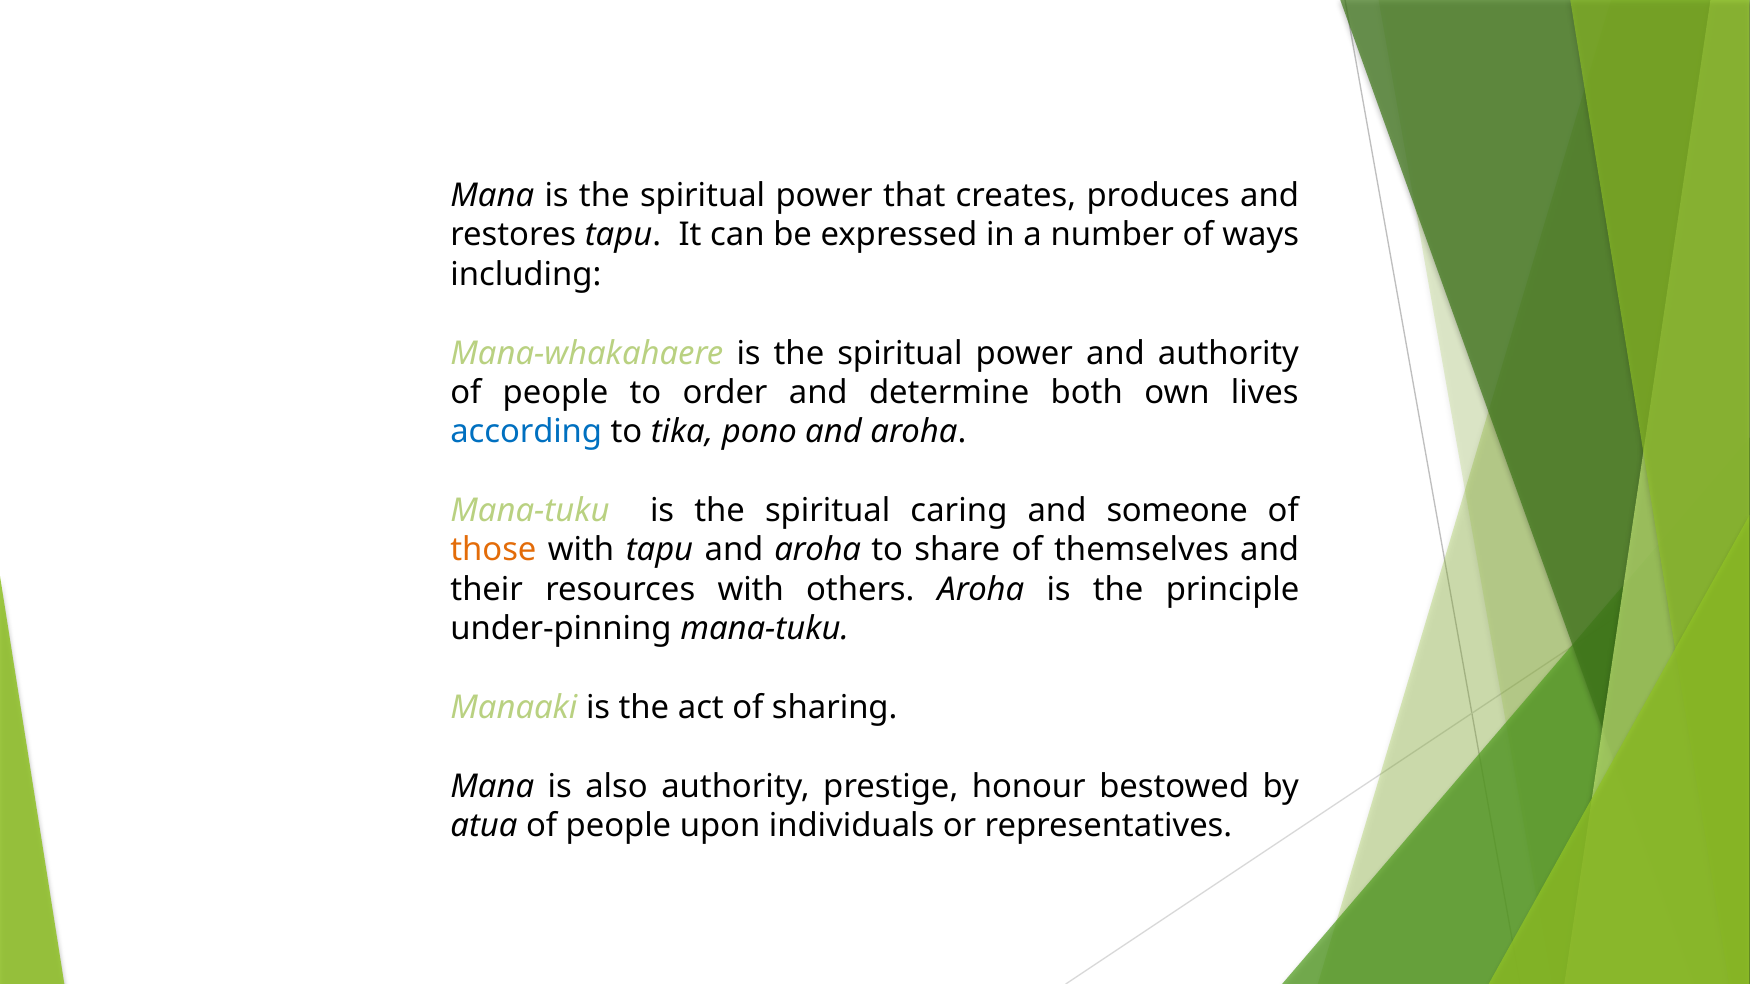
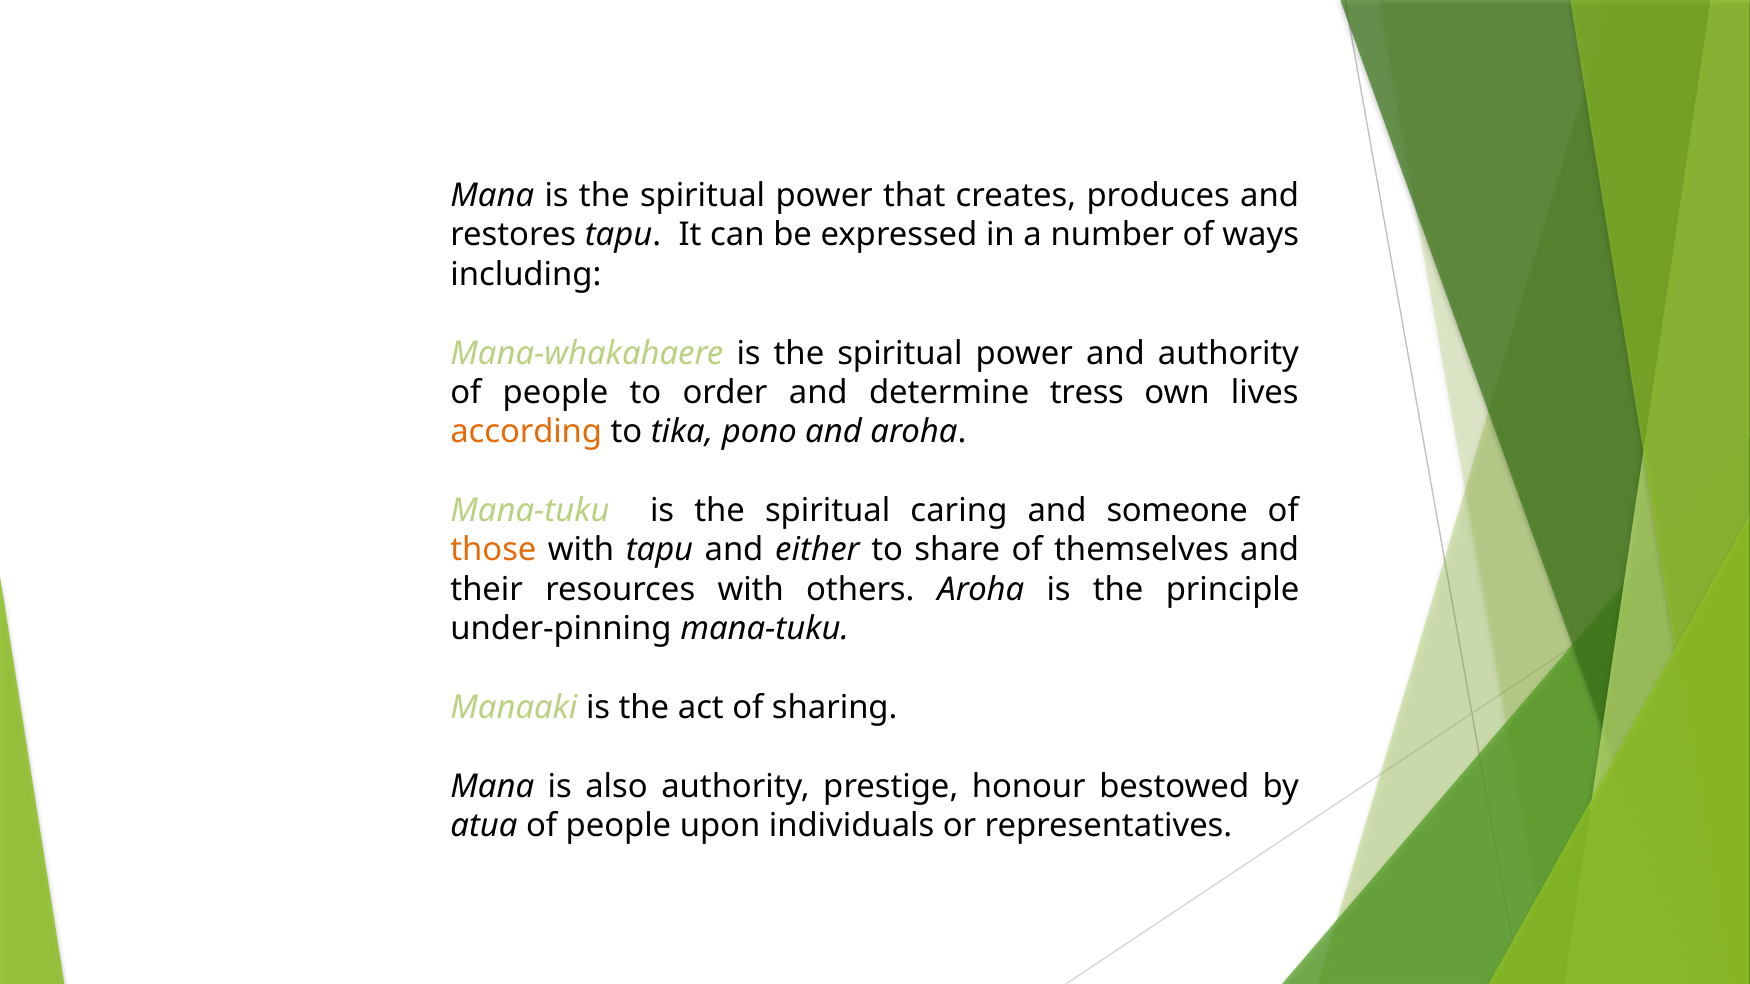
both: both -> tress (1087, 393)
according colour: blue -> orange (526, 432)
tapu and aroha: aroha -> either (817, 550)
